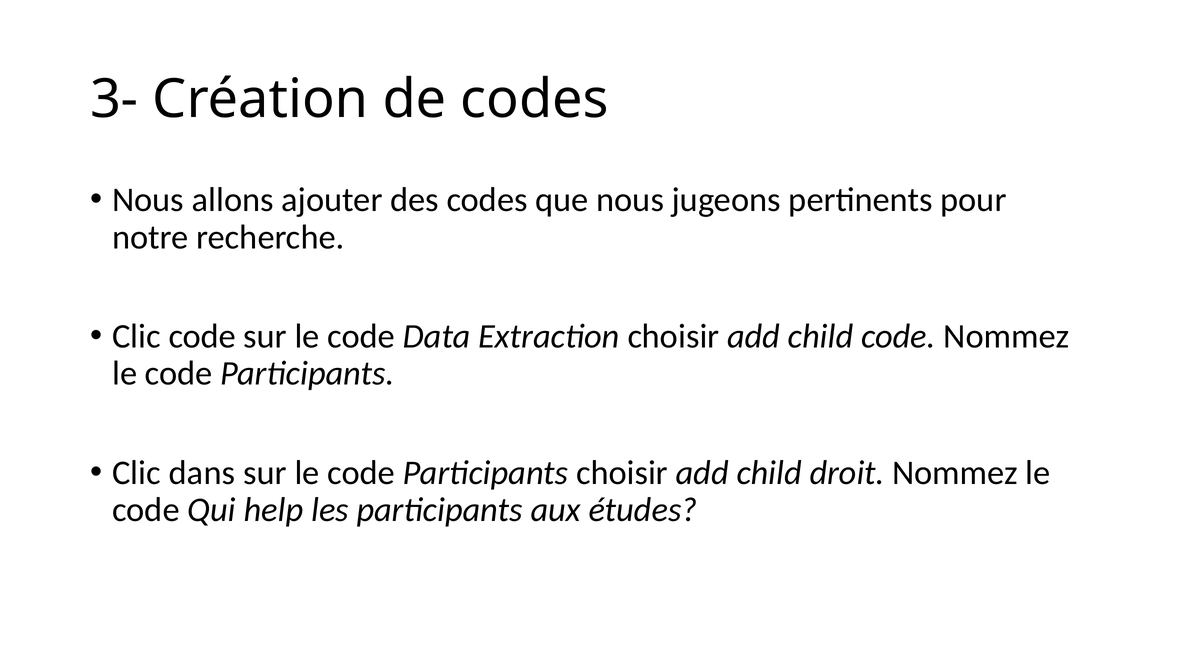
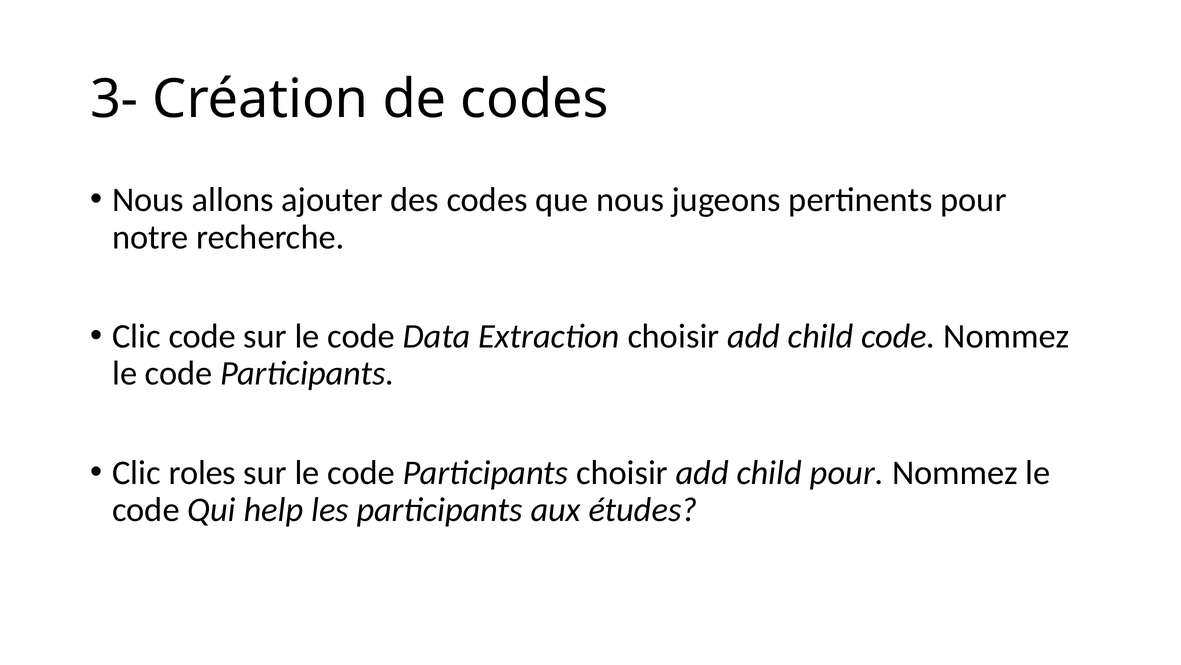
dans: dans -> roles (202, 472)
child droit: droit -> pour (847, 472)
